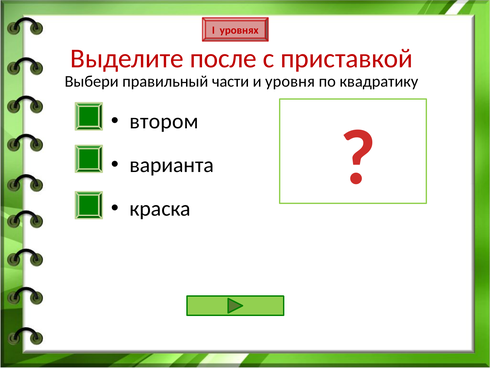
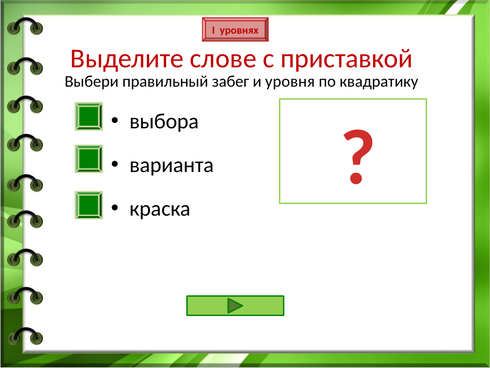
после: после -> слове (223, 58)
части: части -> забег (230, 81)
втором: втором -> выбора (164, 121)
